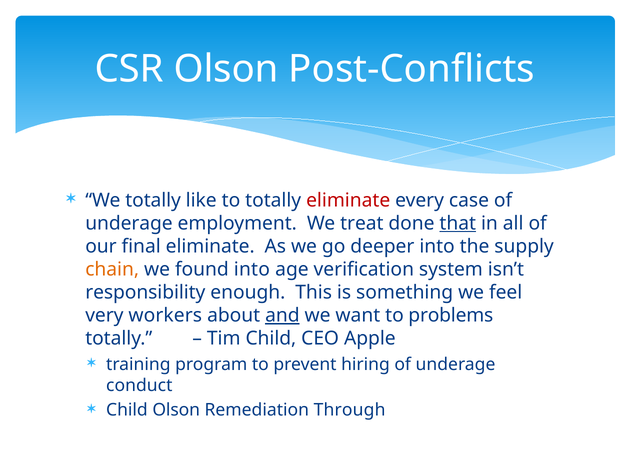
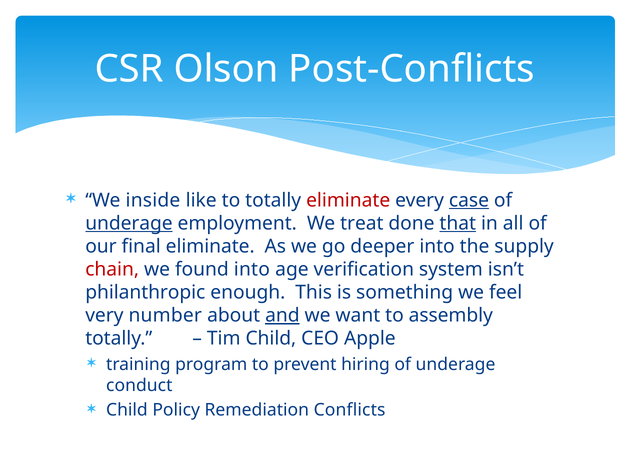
We totally: totally -> inside (153, 200)
case underline: none -> present (469, 200)
underage underline: none -> present (129, 223)
chain colour: orange -> red (112, 270)
responsibility: responsibility -> philanthropic (145, 293)
workers: workers -> number (165, 316)
problems: problems -> assembly (451, 316)
Child Olson: Olson -> Policy (176, 411)
Through: Through -> Conflicts (350, 411)
